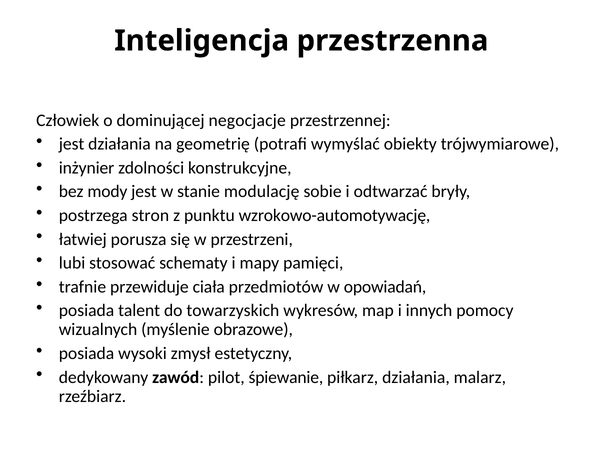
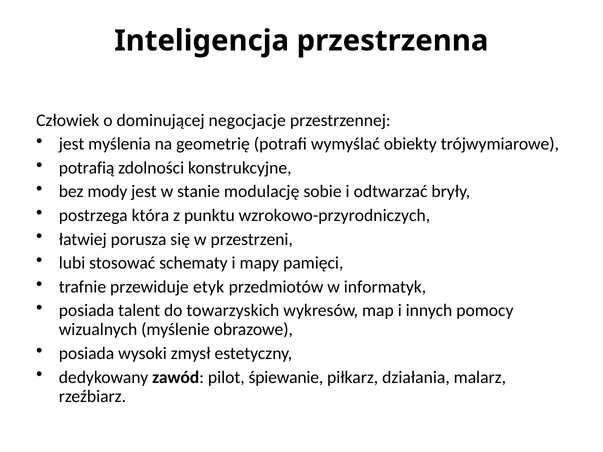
jest działania: działania -> myślenia (119, 144)
inżynier: inżynier -> potrafią (87, 168)
stron: stron -> która (150, 216)
wzrokowo-automotywację: wzrokowo-automotywację -> wzrokowo-przyrodniczych (334, 216)
ciała: ciała -> etyk (209, 287)
opowiadań: opowiadań -> informatyk (385, 287)
